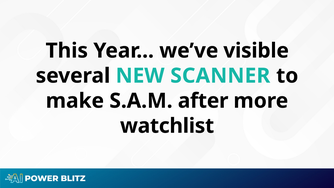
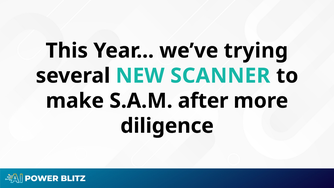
visible: visible -> trying (256, 51)
watchlist: watchlist -> diligence (167, 126)
